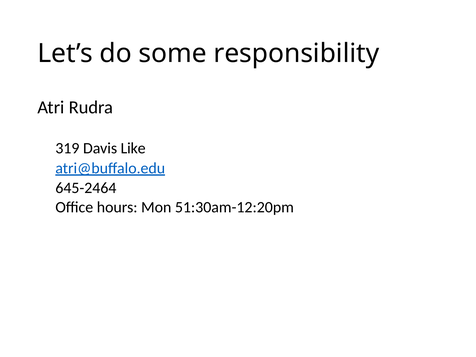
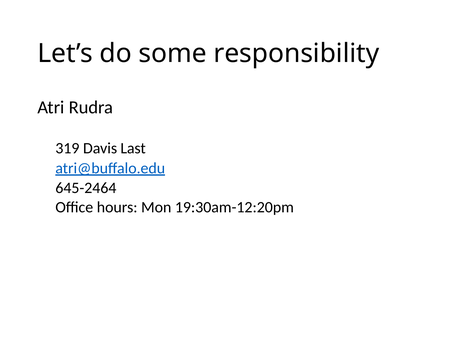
Like: Like -> Last (133, 148)
51:30am-12:20pm: 51:30am-12:20pm -> 19:30am-12:20pm (234, 207)
